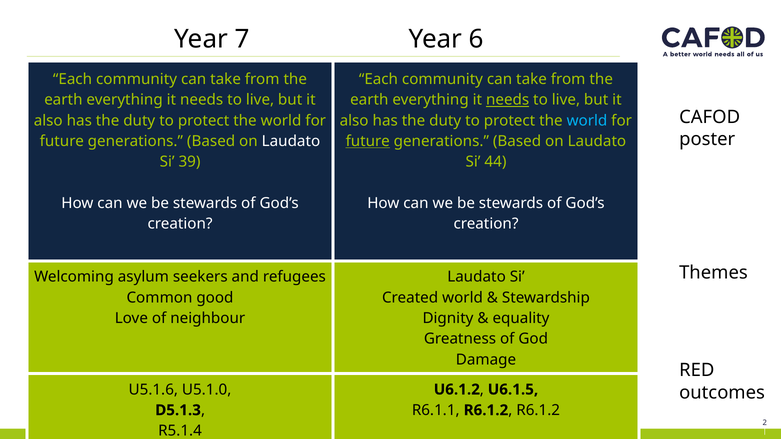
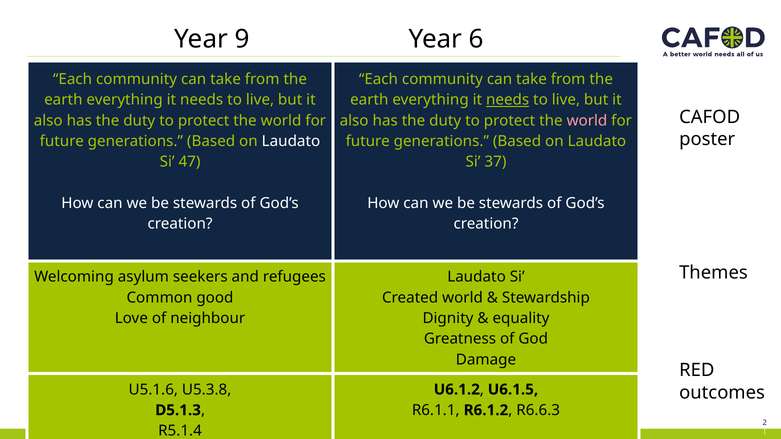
7: 7 -> 9 (242, 39)
world colour: light blue -> pink (587, 121)
future underline: present -> none (368, 141)
39: 39 -> 47 (190, 162)
44: 44 -> 37 (495, 162)
U5.1.0: U5.1.0 -> U5.3.8 (207, 390)
R6.1.2 R6.1.2: R6.1.2 -> R6.6.3 (538, 410)
